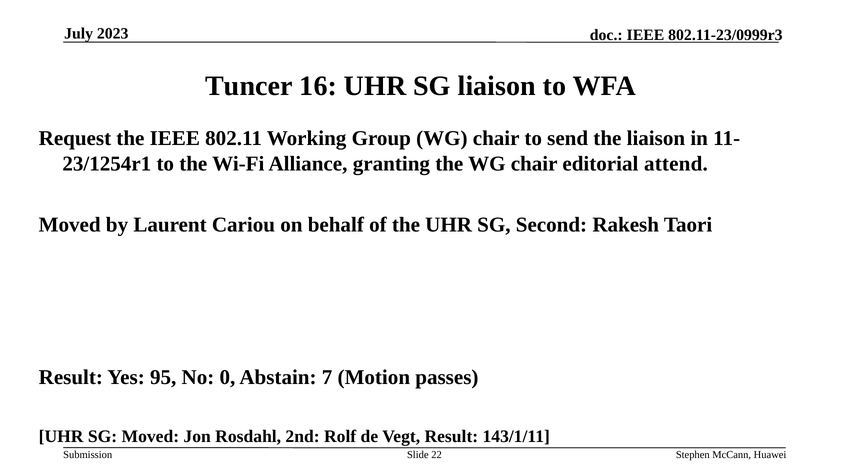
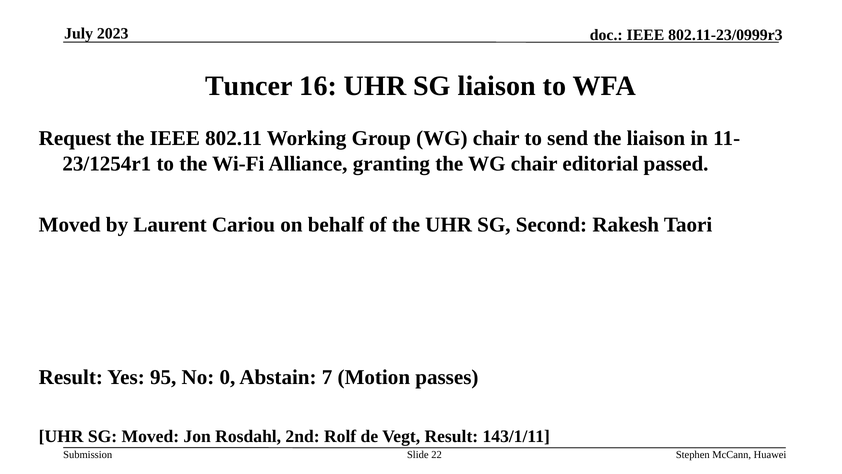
attend: attend -> passed (676, 163)
